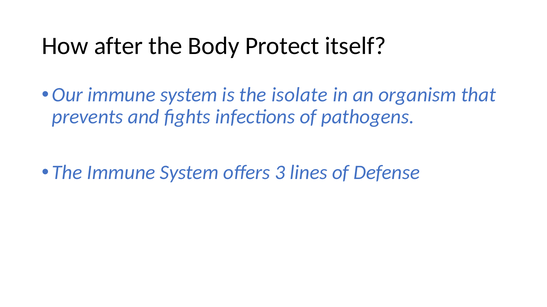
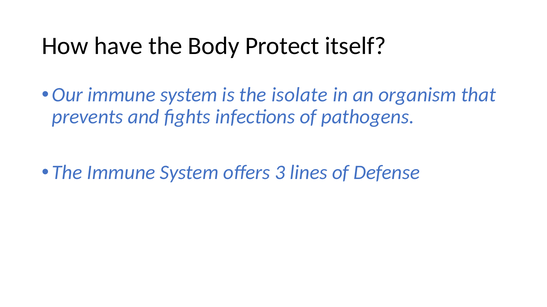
after: after -> have (118, 46)
